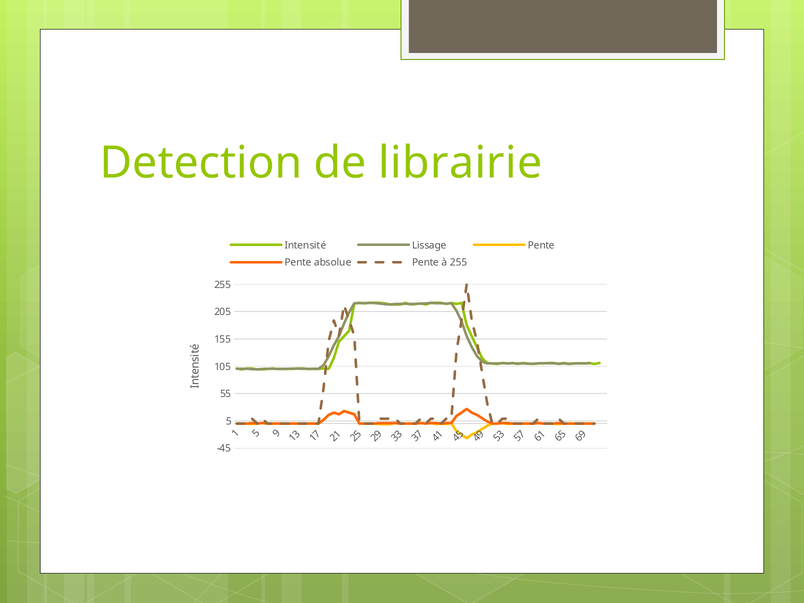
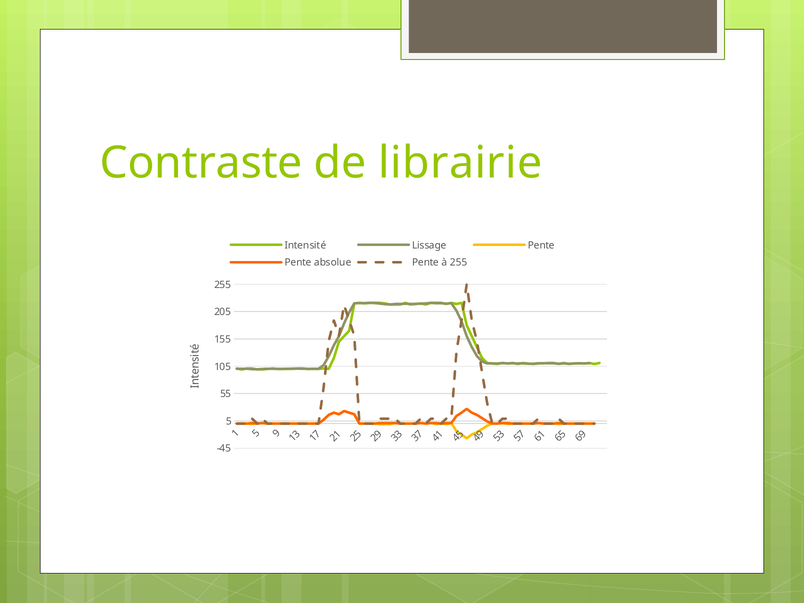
Detection: Detection -> Contraste (201, 163)
